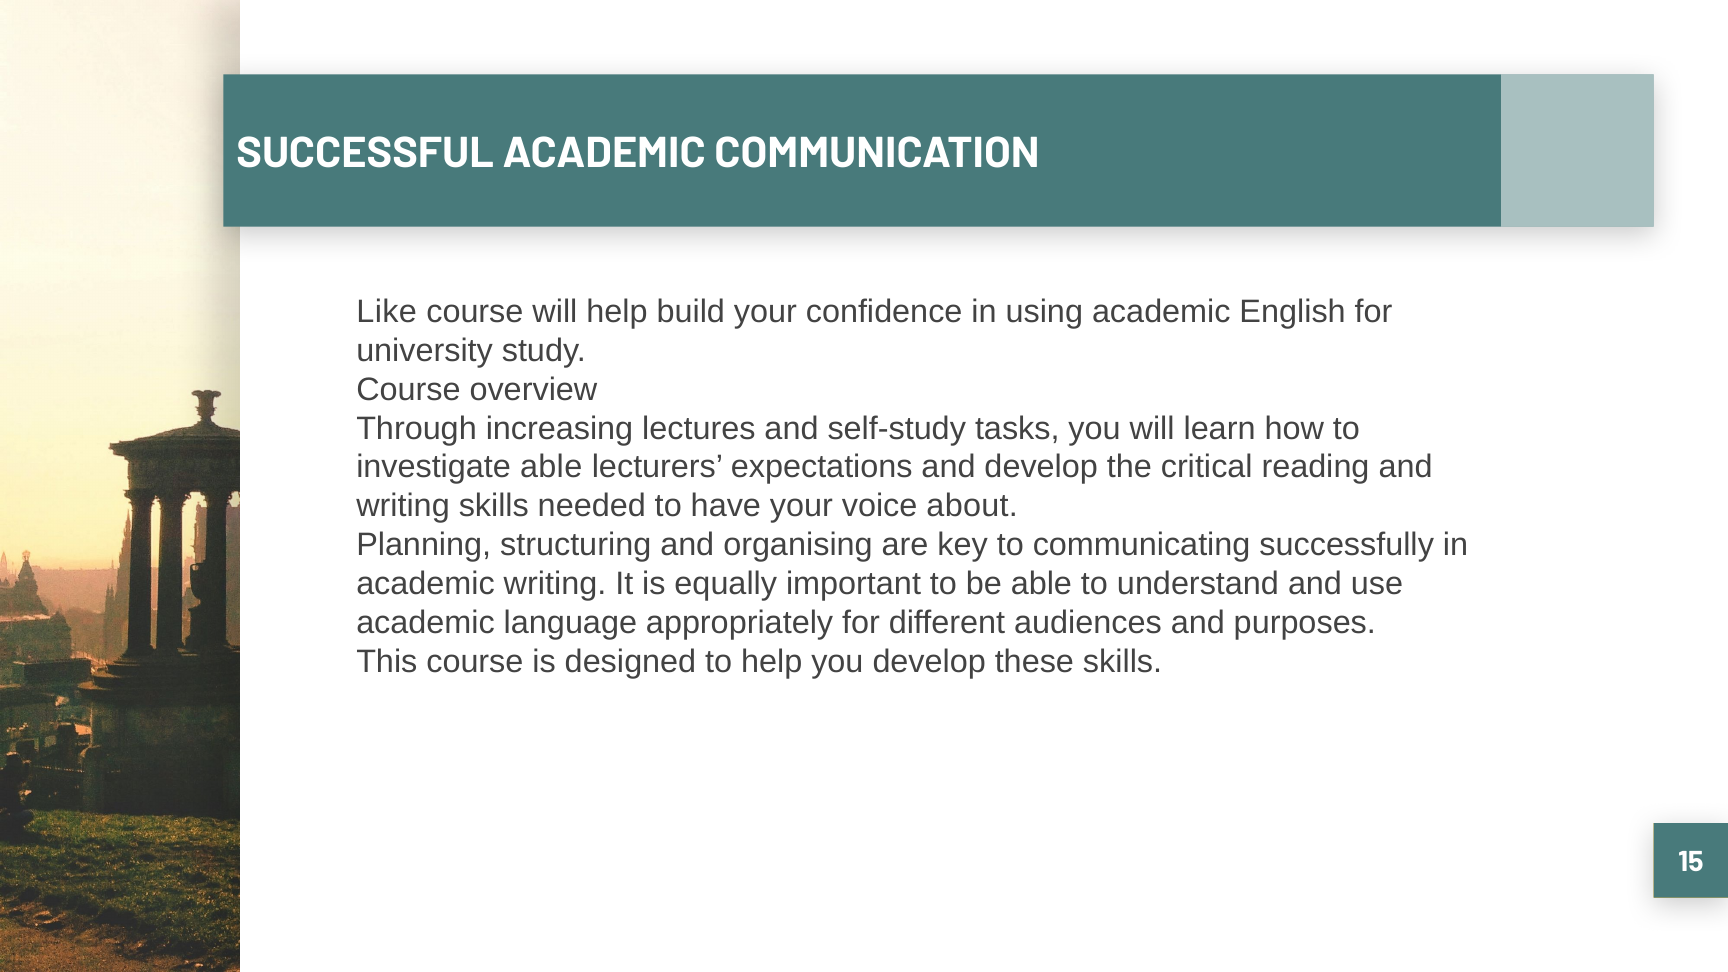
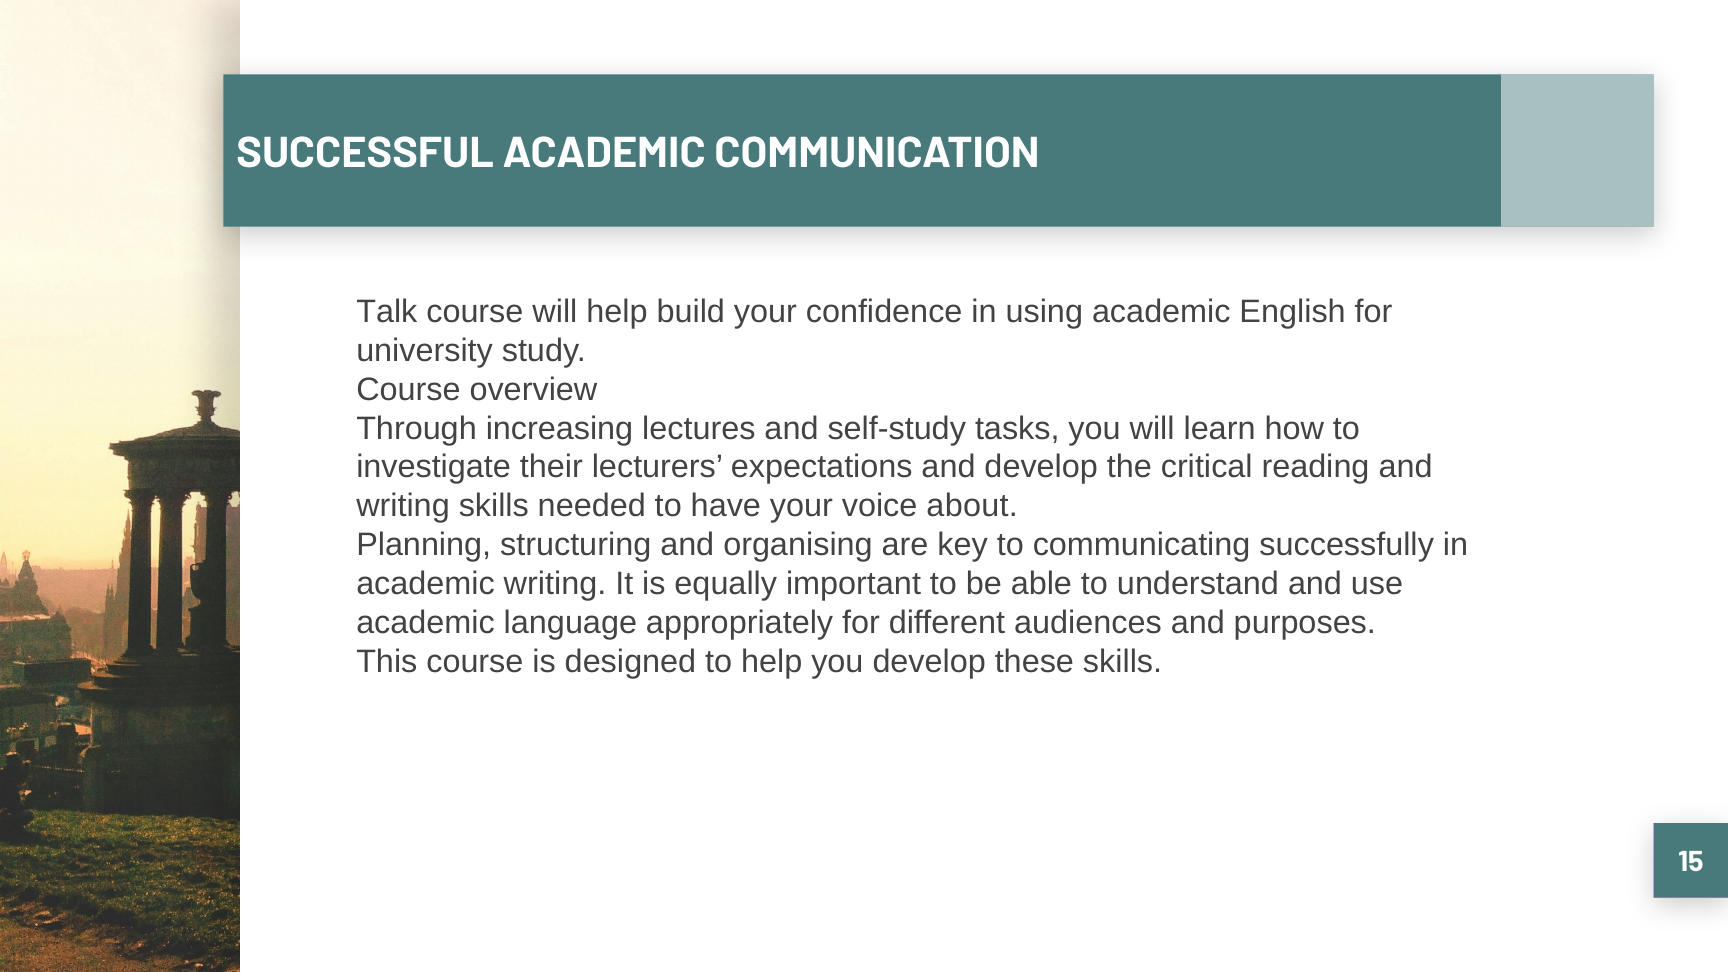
Like: Like -> Talk (387, 312)
investigate able: able -> their (551, 467)
